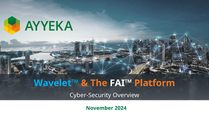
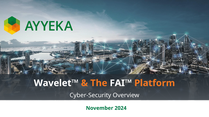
Wavelet™ colour: light blue -> white (56, 83)
